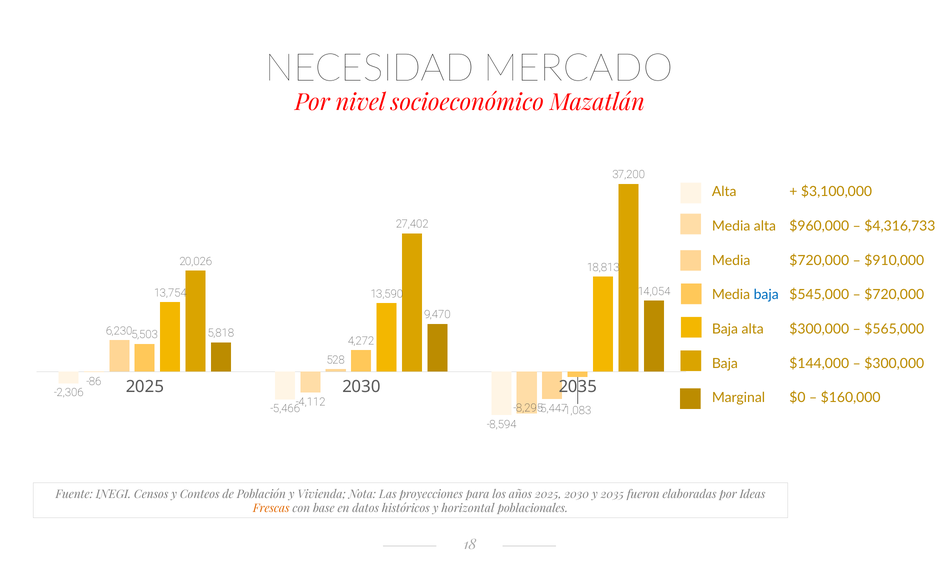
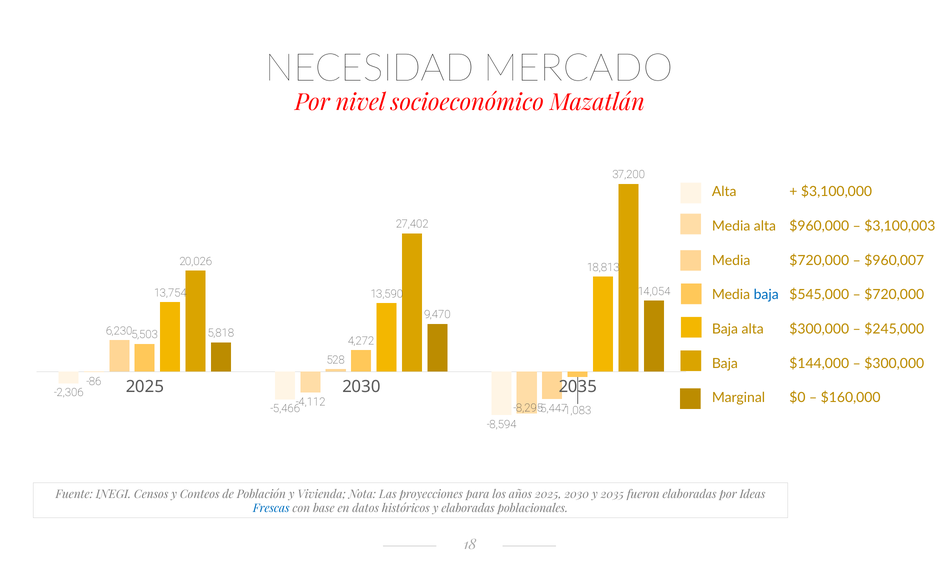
$4,316,733: $4,316,733 -> $3,100,003 (900, 226)
$910,000: $910,000 -> $960,007 (894, 260)
$565,000: $565,000 -> $245,000 (894, 329)
Frescas colour: orange -> blue (271, 508)
y horizontal: horizontal -> elaboradas (468, 508)
